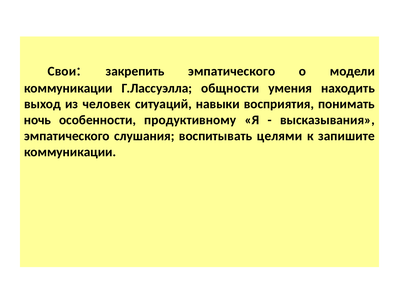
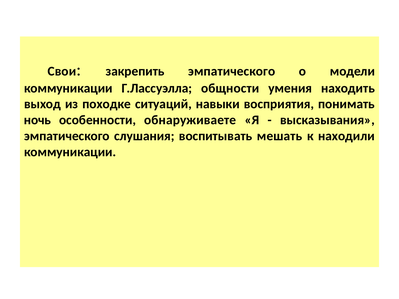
человек: человек -> походке (107, 104)
продуктивному: продуктивному -> обнаруживаете (190, 120)
целями: целями -> мешать (280, 136)
запишите: запишите -> находили (346, 136)
